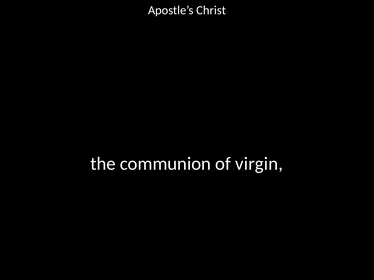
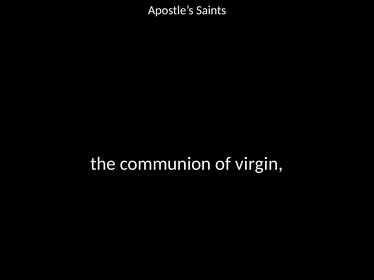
Christ: Christ -> Saints (211, 10)
